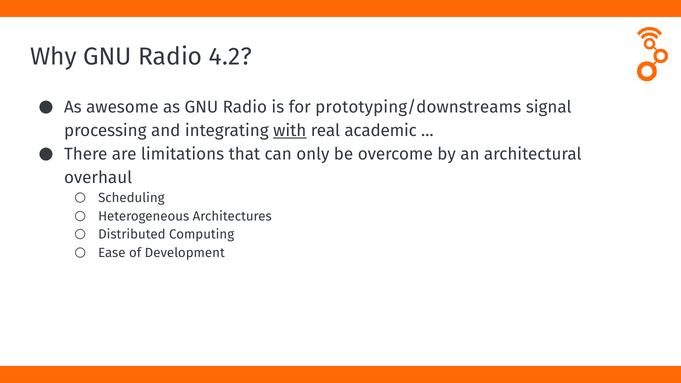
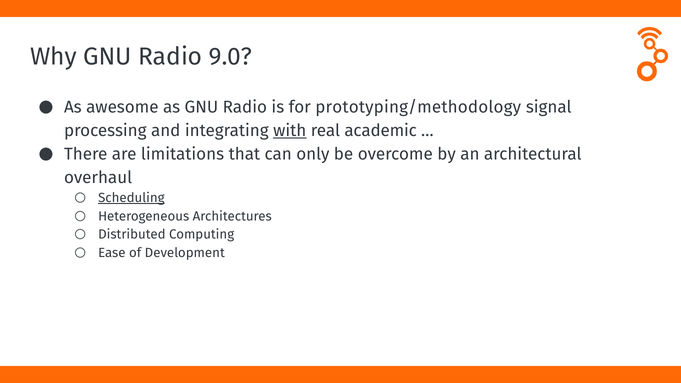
4.2: 4.2 -> 9.0 (231, 56)
prototyping/downstreams: prototyping/downstreams -> prototyping/methodology (418, 107)
Scheduling underline: none -> present (131, 198)
